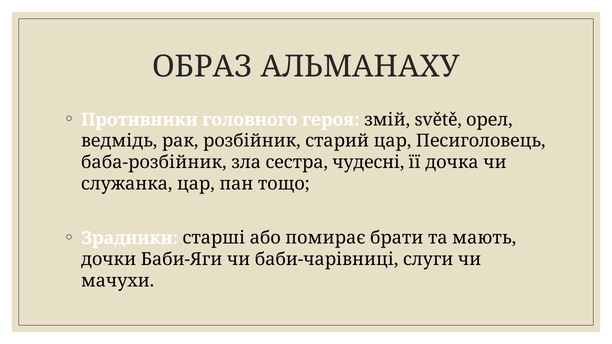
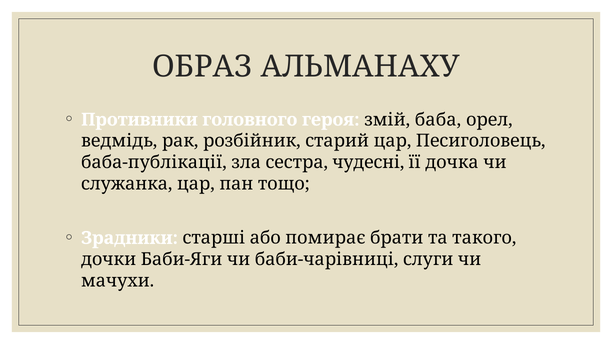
světě: světě -> баба (438, 120)
баба-розбійник: баба-розбійник -> баба-публікації (154, 163)
мають: мають -> такого (484, 238)
